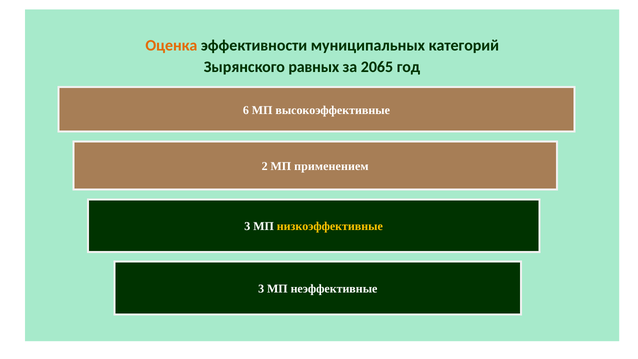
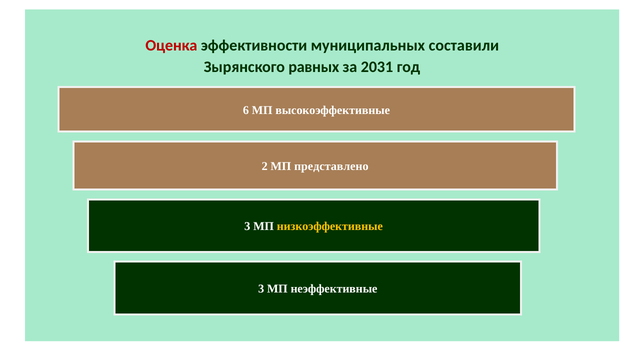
Оценка colour: orange -> red (171, 46)
категорий: категорий -> составили (464, 46)
2065: 2065 -> 2031 (377, 67)
применением: применением -> представлено (331, 166)
